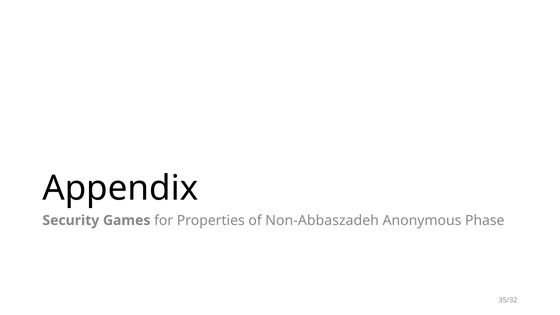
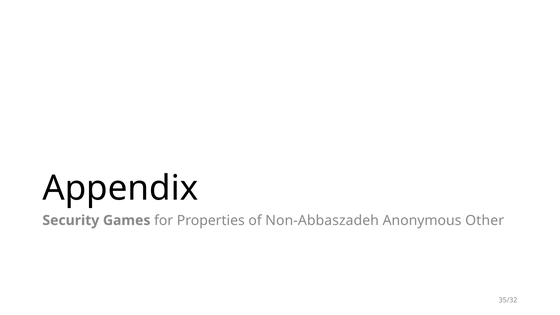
Phase: Phase -> Other (485, 220)
